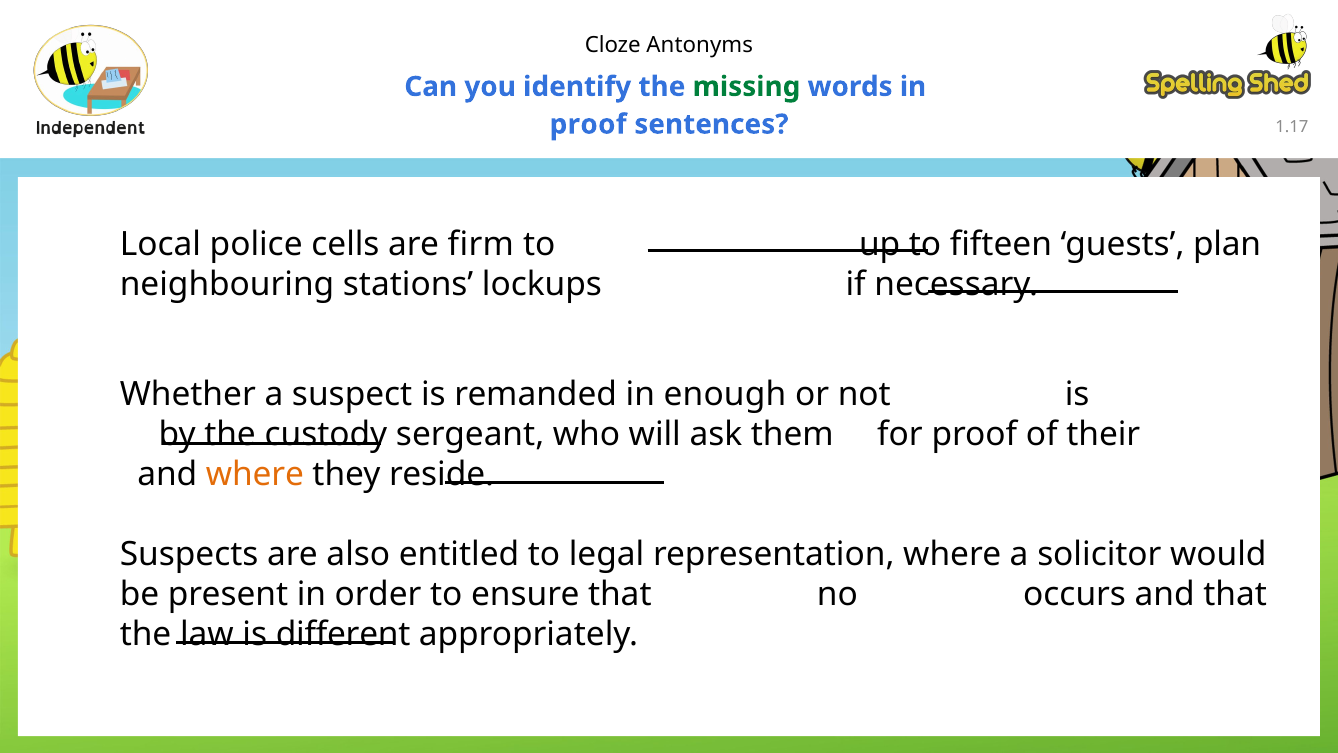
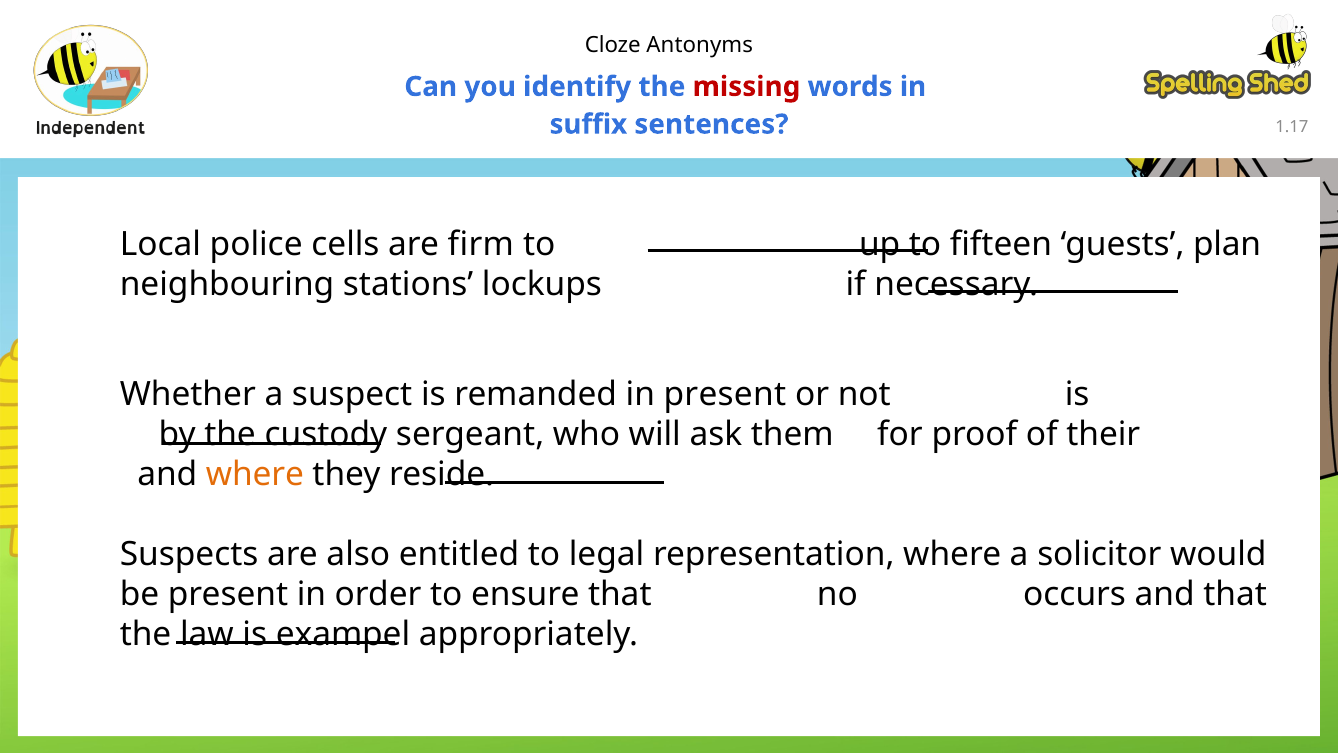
missing colour: green -> red (746, 87)
proof: proof -> suffix (588, 124)
in enough: enough -> present (725, 394)
different: different -> exampel (343, 635)
